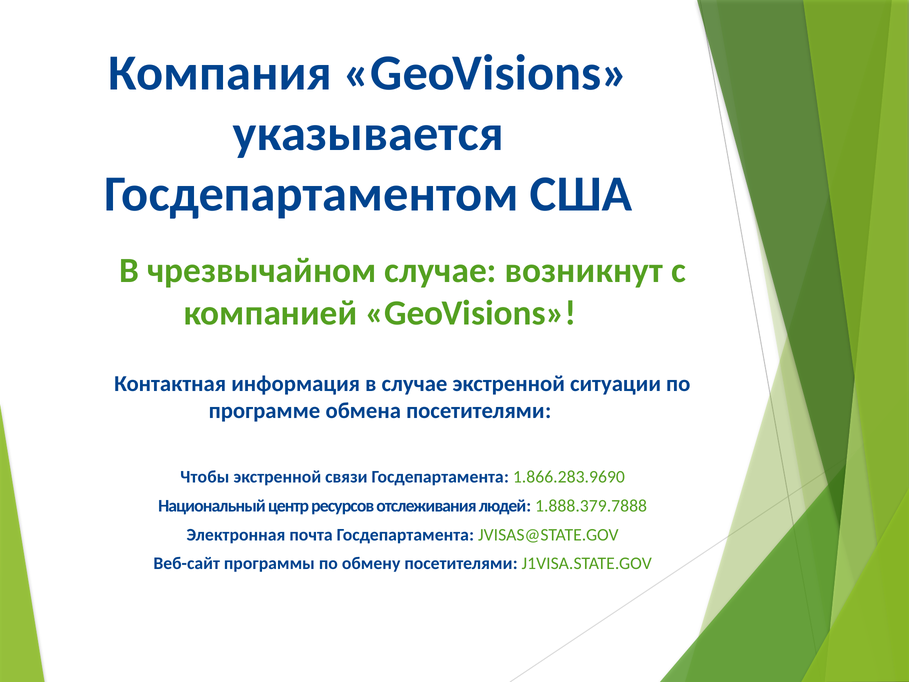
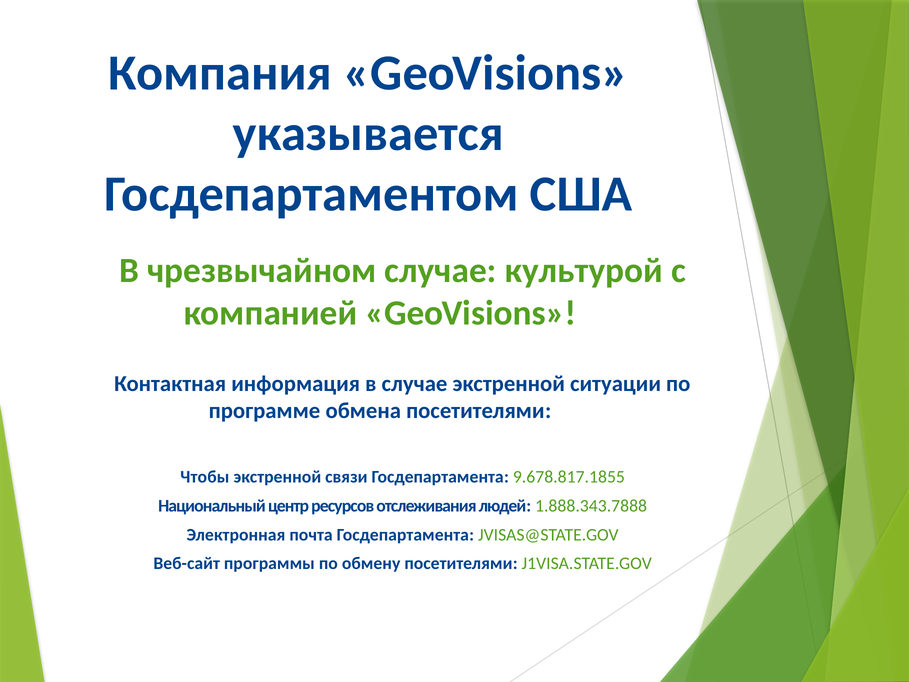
возникнут: возникнут -> культурой (584, 271)
1.866.283.9690: 1.866.283.9690 -> 9.678.817.1855 (569, 477)
1.888.379.7888: 1.888.379.7888 -> 1.888.343.7888 (591, 506)
